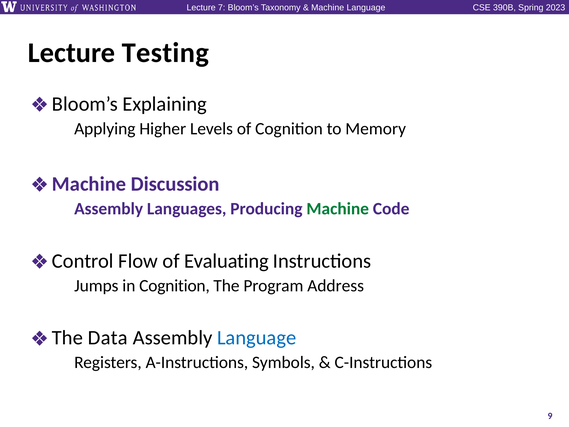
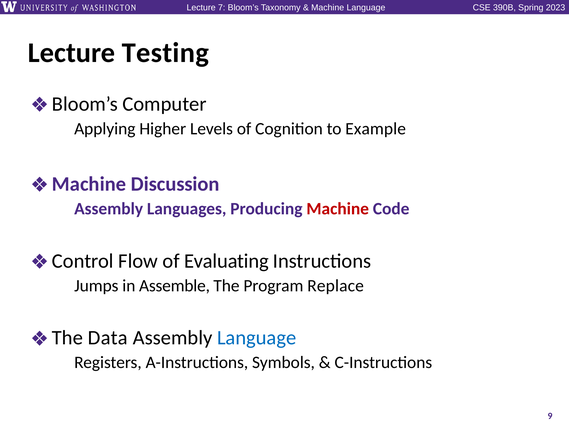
Explaining: Explaining -> Computer (165, 104)
Memory: Memory -> Example (376, 129)
Machine colour: green -> red (338, 209)
in Cognition: Cognition -> Assemble (175, 286)
Address: Address -> Replace (336, 286)
